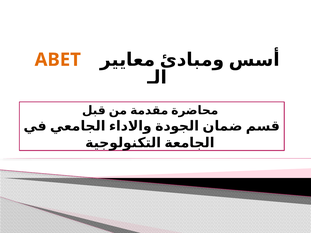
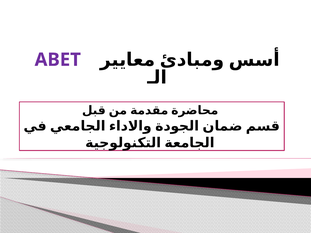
ABET colour: orange -> purple (58, 60)
